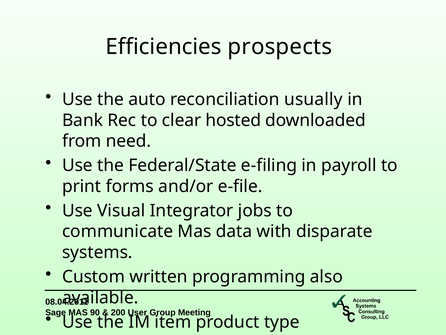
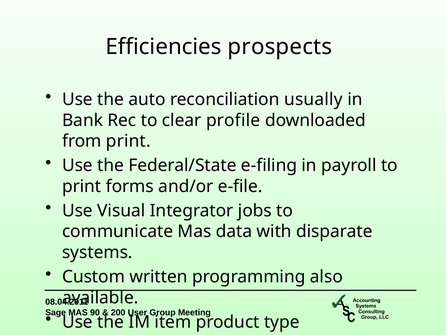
hosted: hosted -> profile (233, 120)
from need: need -> print (128, 141)
